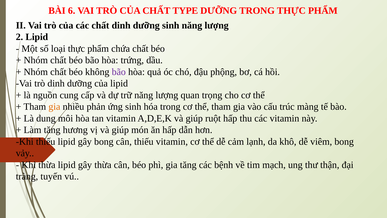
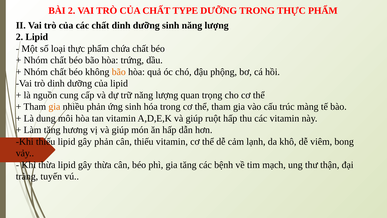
BÀI 6: 6 -> 2 (72, 11)
bão colour: purple -> orange (119, 72)
gây bong: bong -> phản (104, 141)
